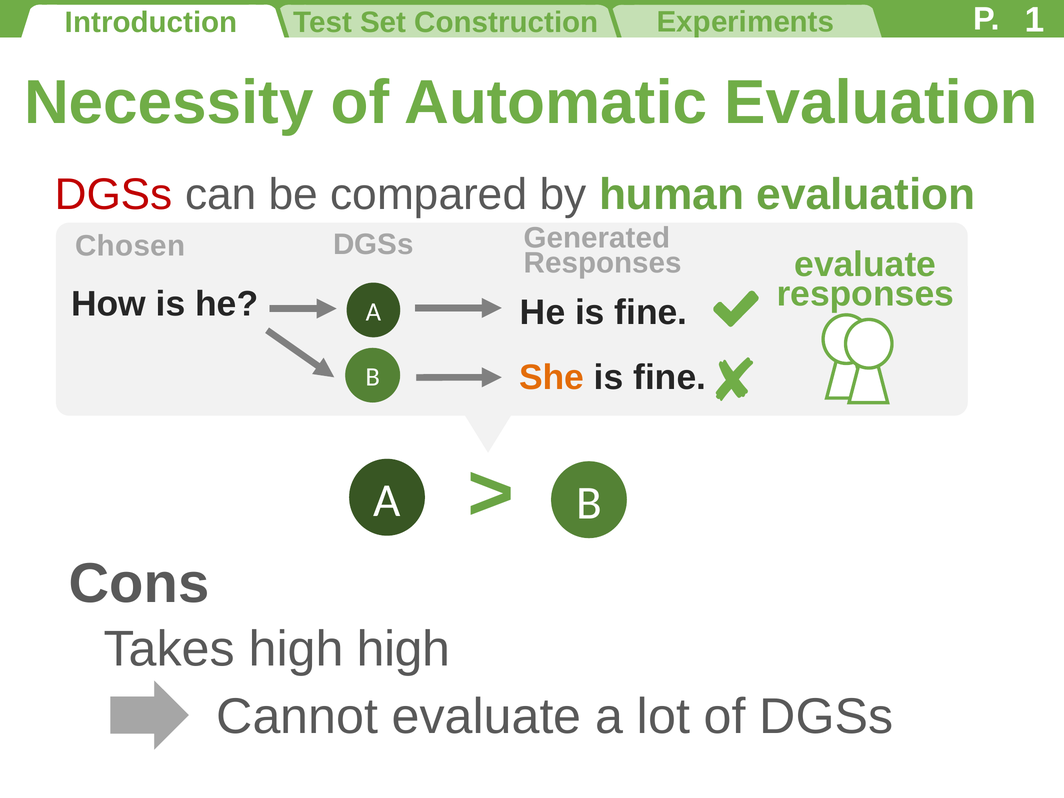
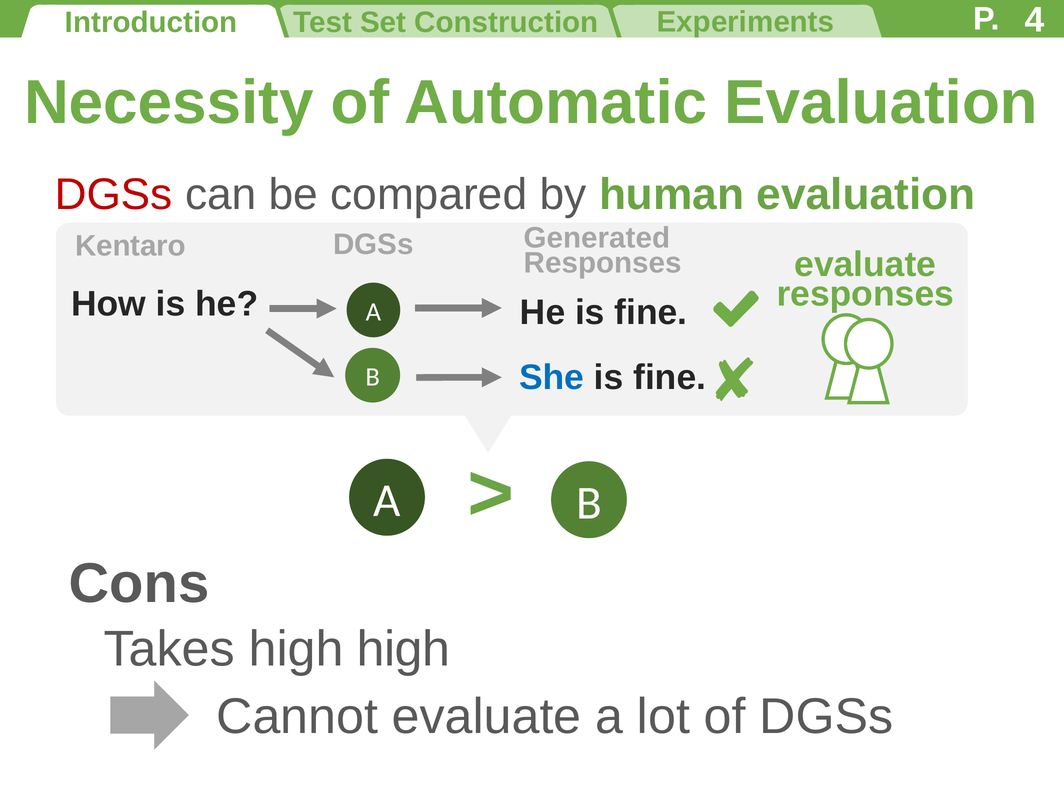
1: 1 -> 4 (1034, 20)
Chosen: Chosen -> Kentaro (130, 246)
She colour: orange -> blue (552, 378)
